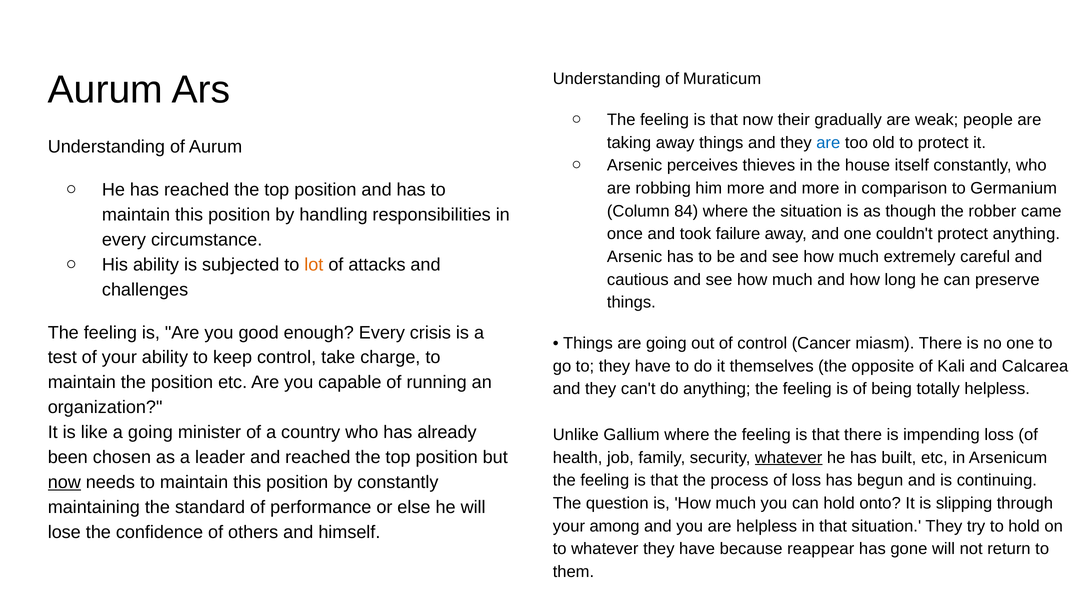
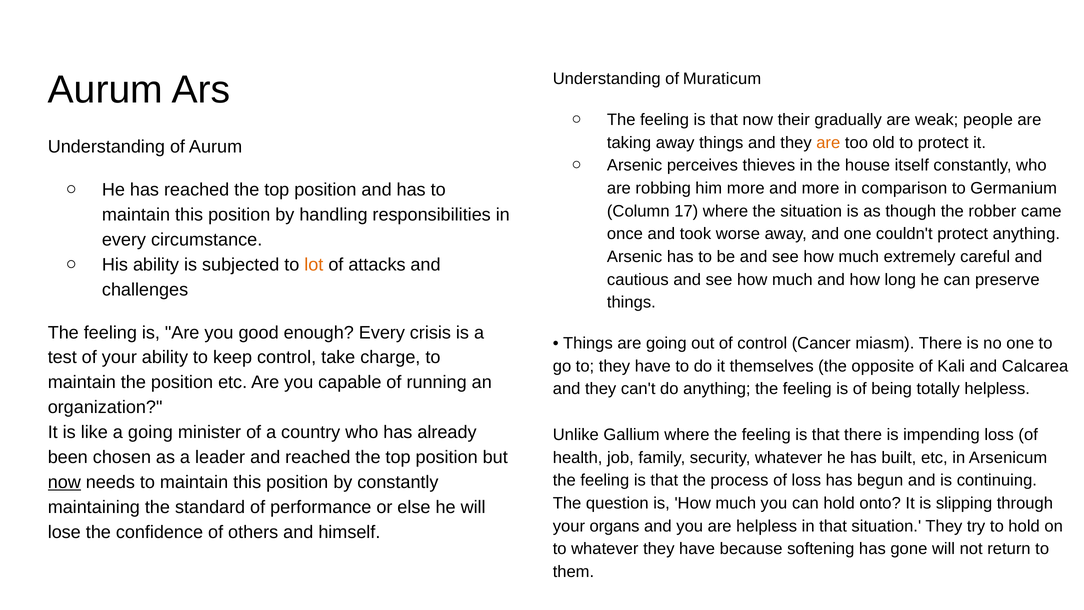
are colour: blue -> orange (828, 142)
84: 84 -> 17 (686, 211)
failure: failure -> worse (738, 234)
whatever underline: present -> none (789, 457)
among: among -> organs (615, 526)
reappear: reappear -> softening (821, 549)
